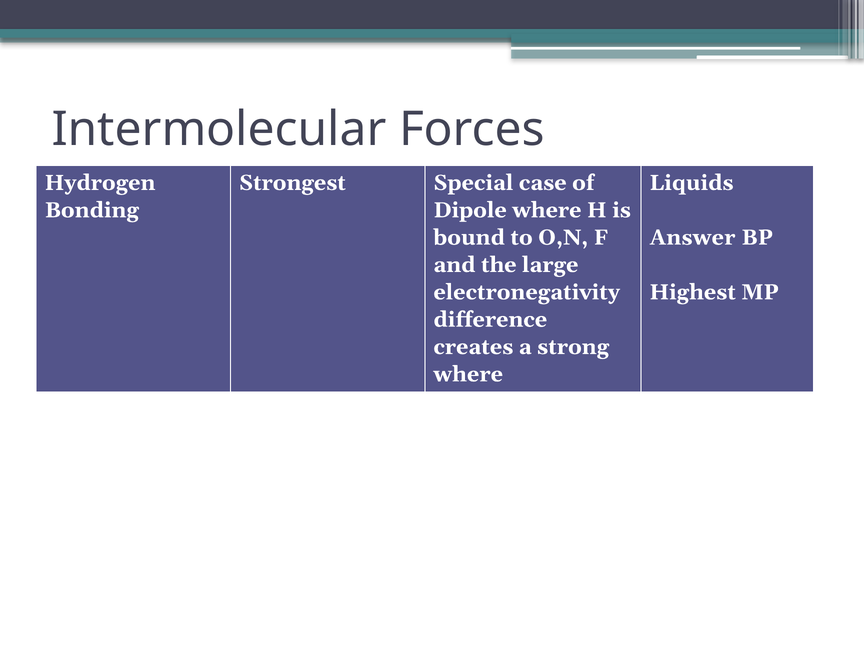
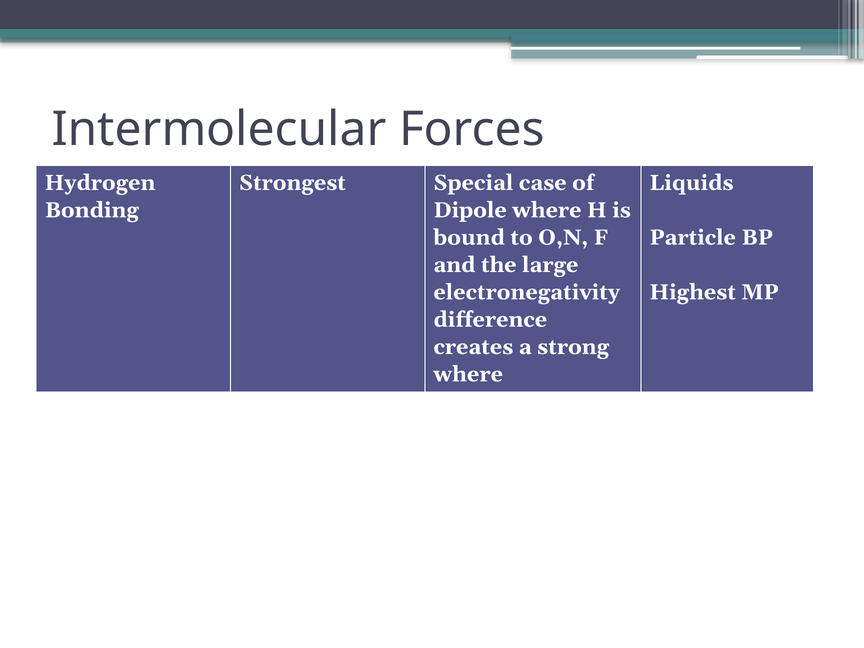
Answer: Answer -> Particle (693, 237)
